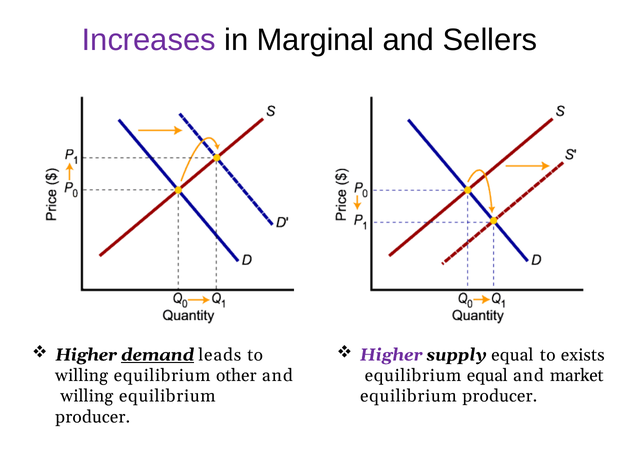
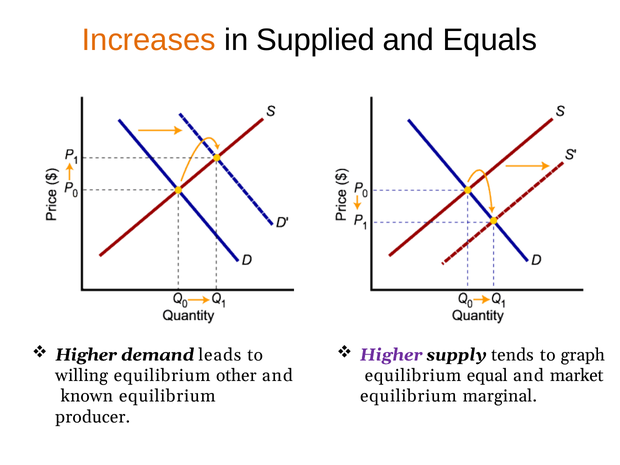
Increases colour: purple -> orange (149, 40)
Marginal: Marginal -> Supplied (316, 40)
Sellers: Sellers -> Equals (490, 40)
demand underline: present -> none (158, 355)
supply equal: equal -> tends (512, 355)
exists: exists -> graph (583, 355)
willing: willing -> known (87, 396)
producer: producer -> marginal (500, 396)
